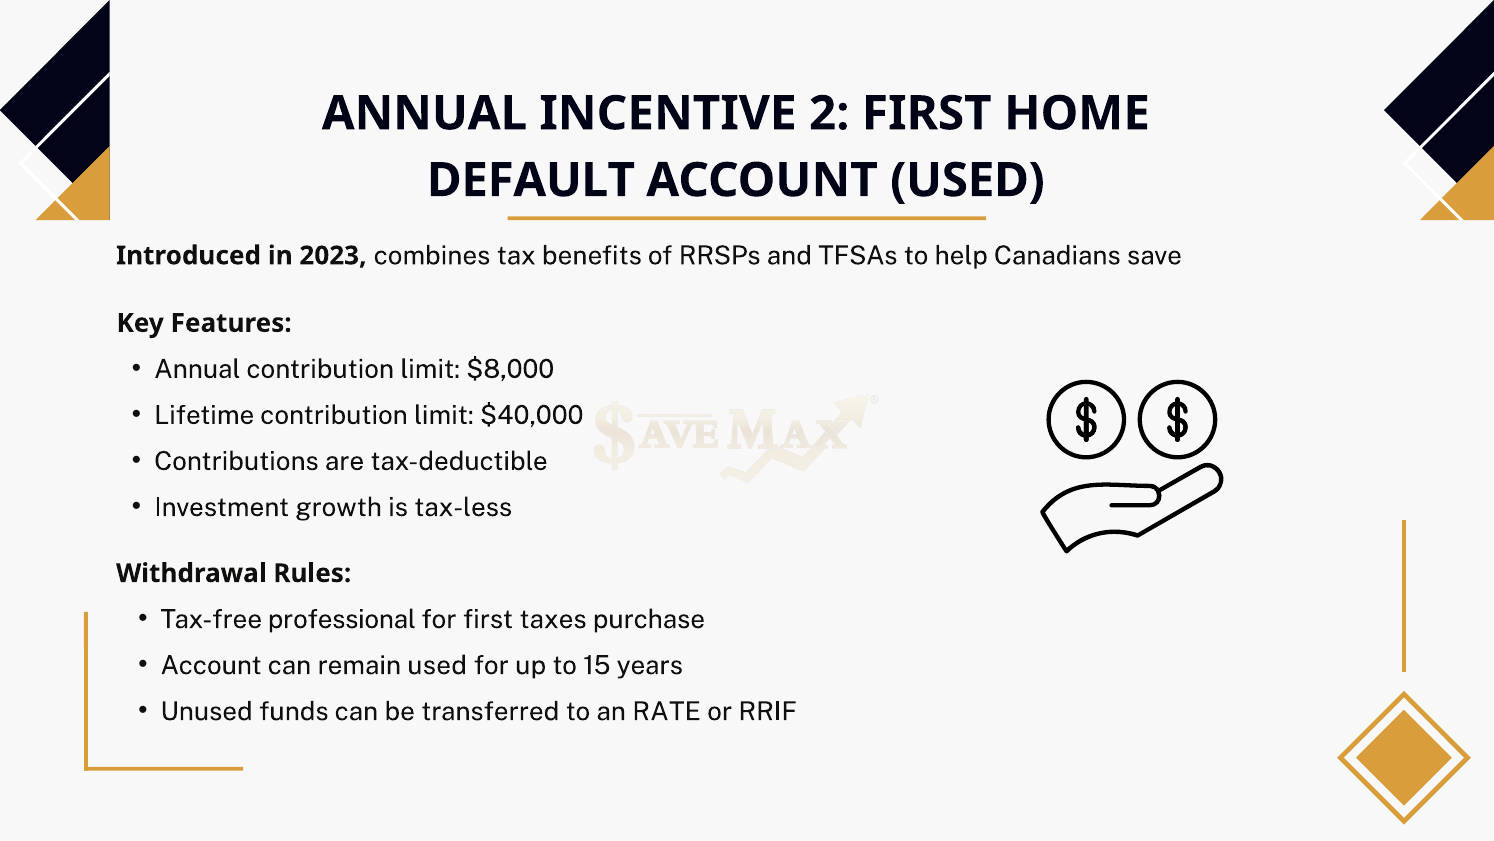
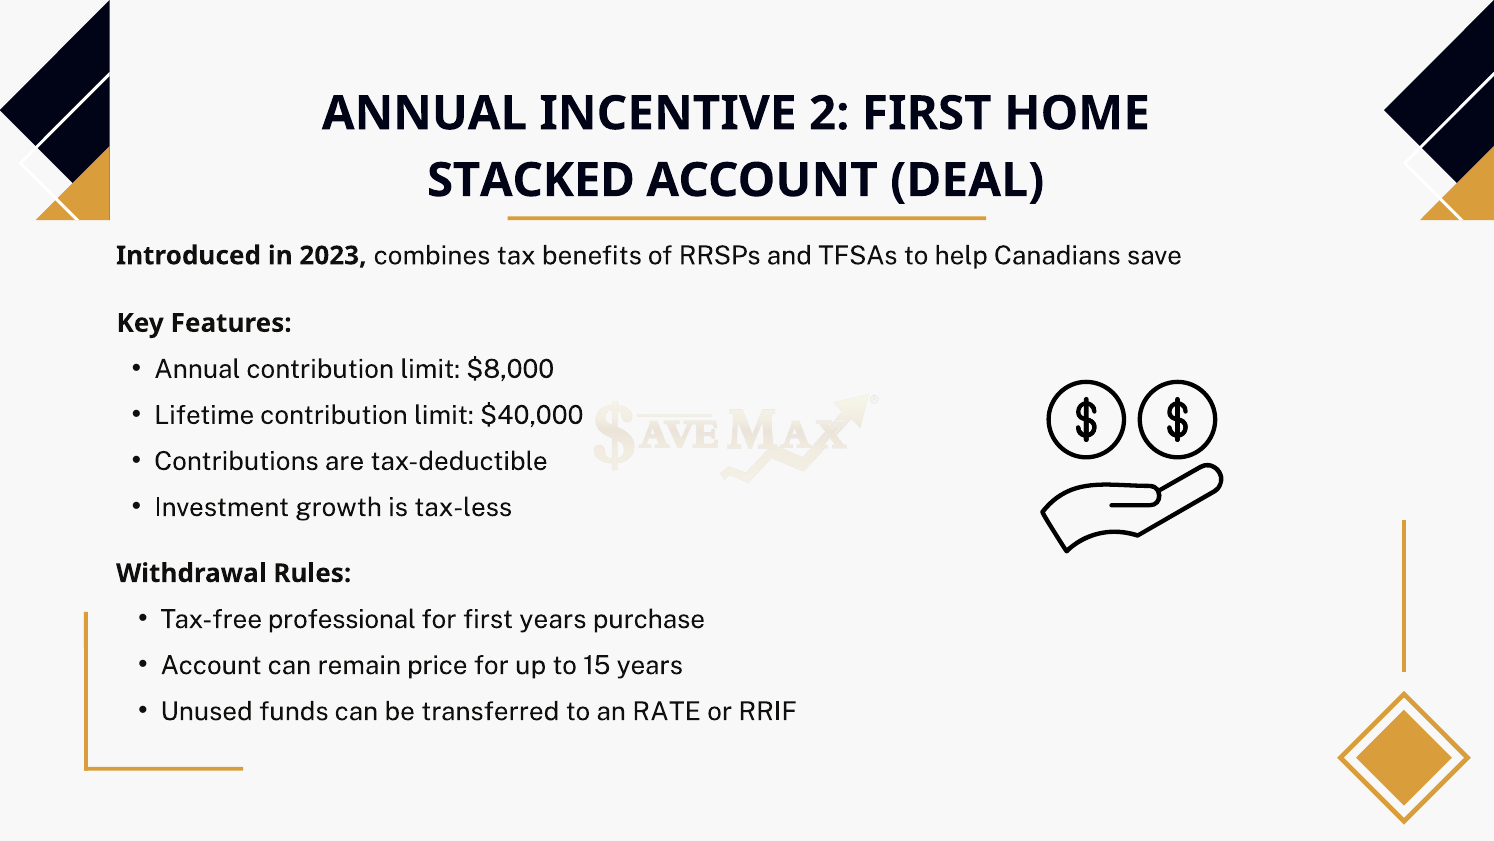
DEFAULT: DEFAULT -> STACKED (531, 180)
ACCOUNT USED: USED -> DEAL (967, 180)
first taxes: taxes -> years (553, 619)
remain used: used -> price (437, 665)
